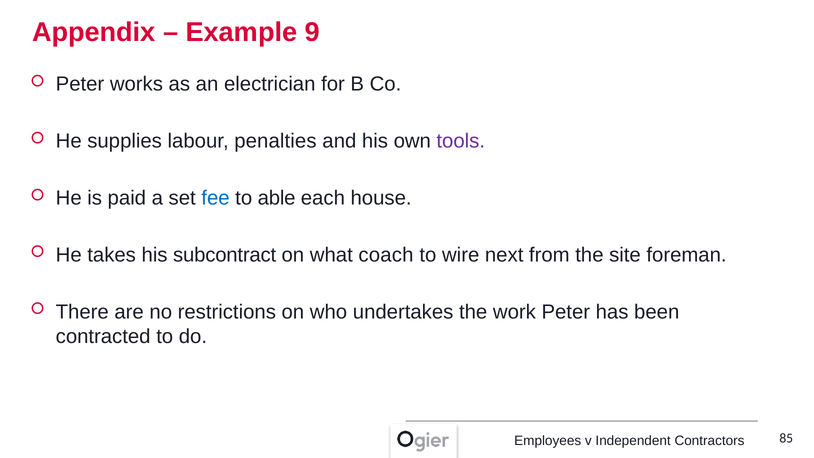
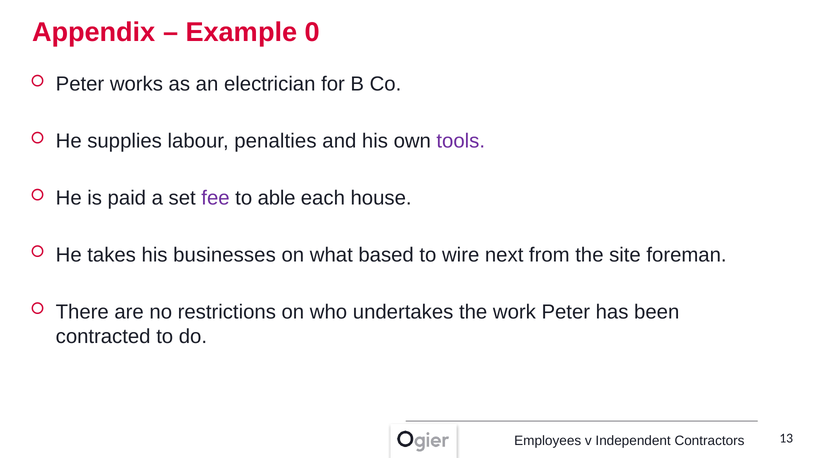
9: 9 -> 0 (312, 32)
fee colour: blue -> purple (216, 198)
subcontract: subcontract -> businesses (225, 255)
coach: coach -> based (386, 255)
85: 85 -> 13 (786, 438)
